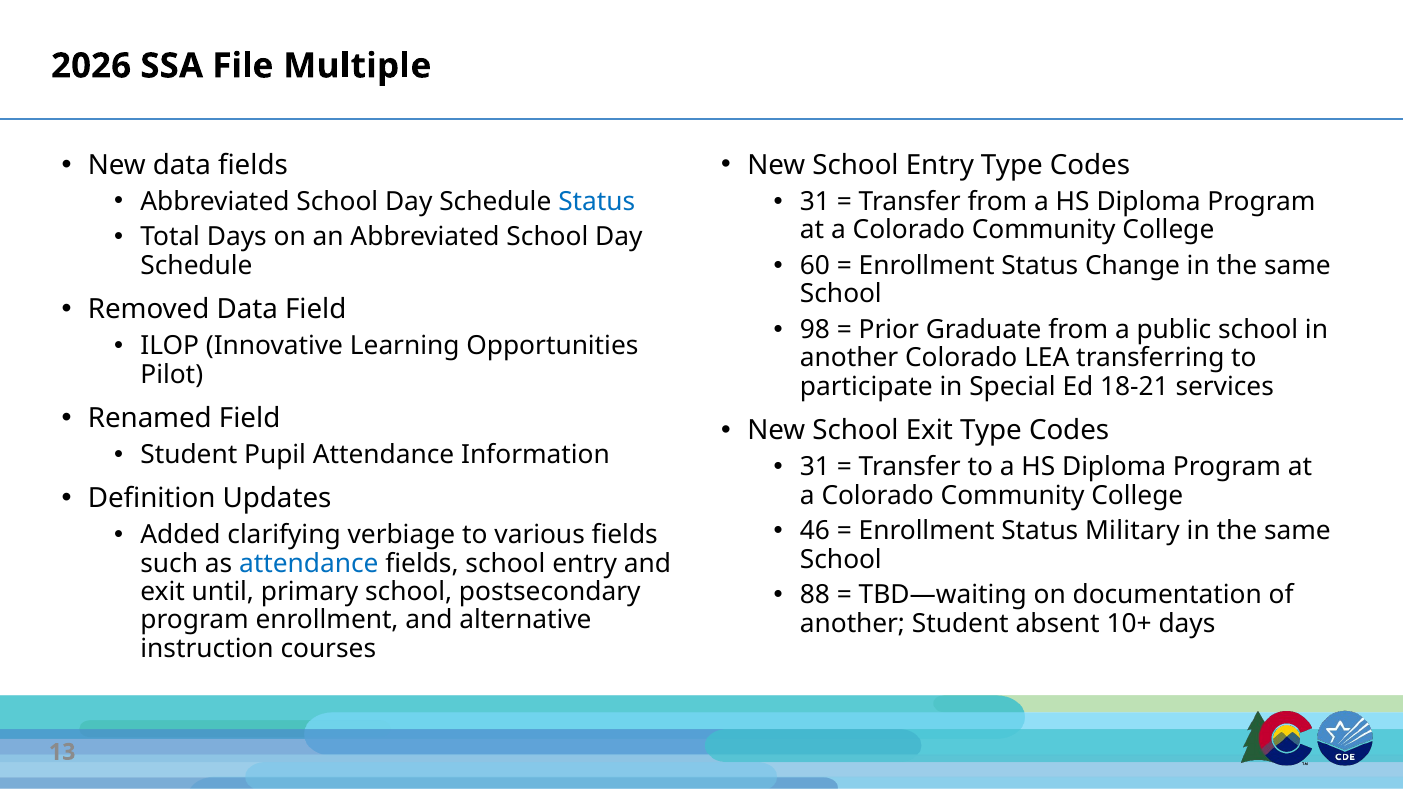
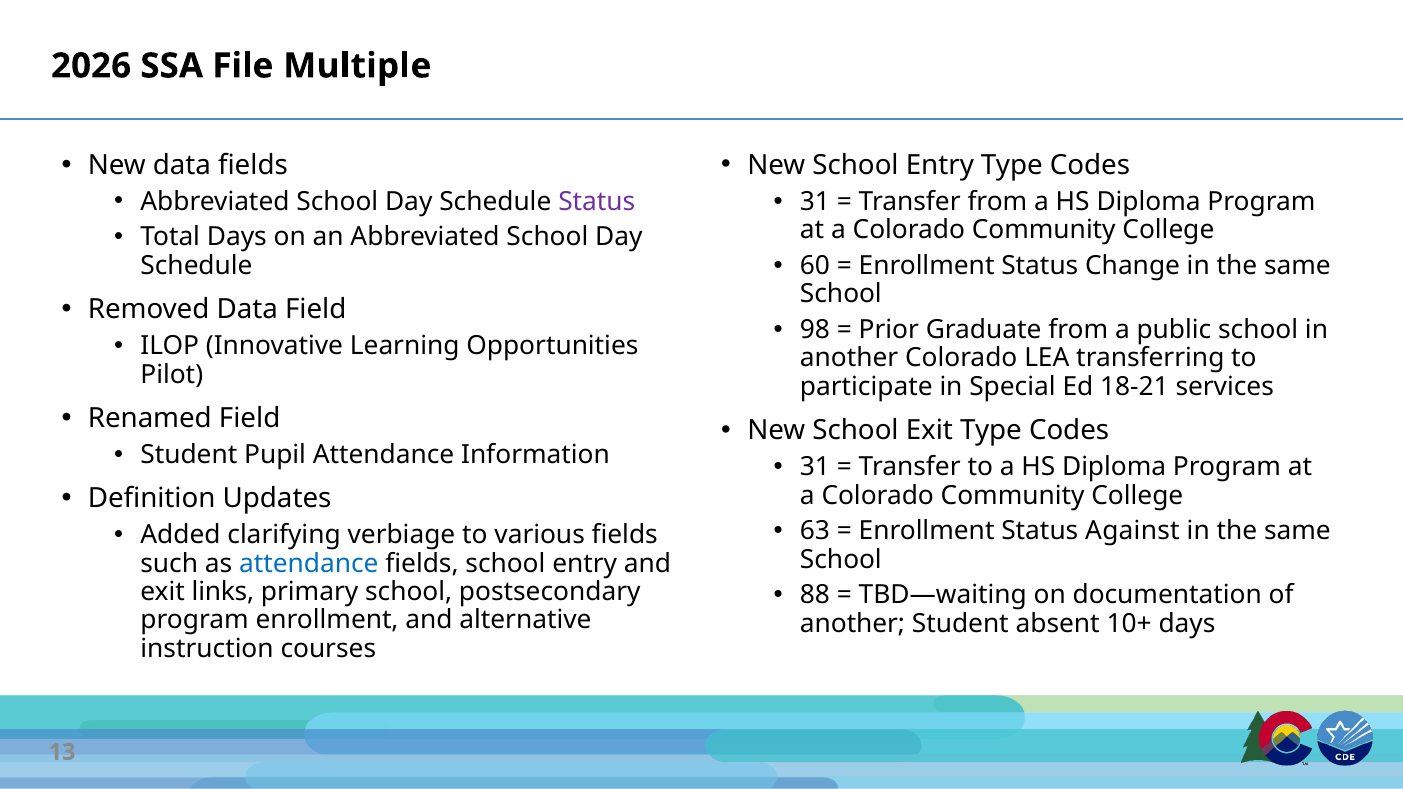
Status colour: blue -> purple (597, 202)
46: 46 -> 63 (815, 531)
Military: Military -> Against (1132, 531)
until: until -> links (223, 592)
